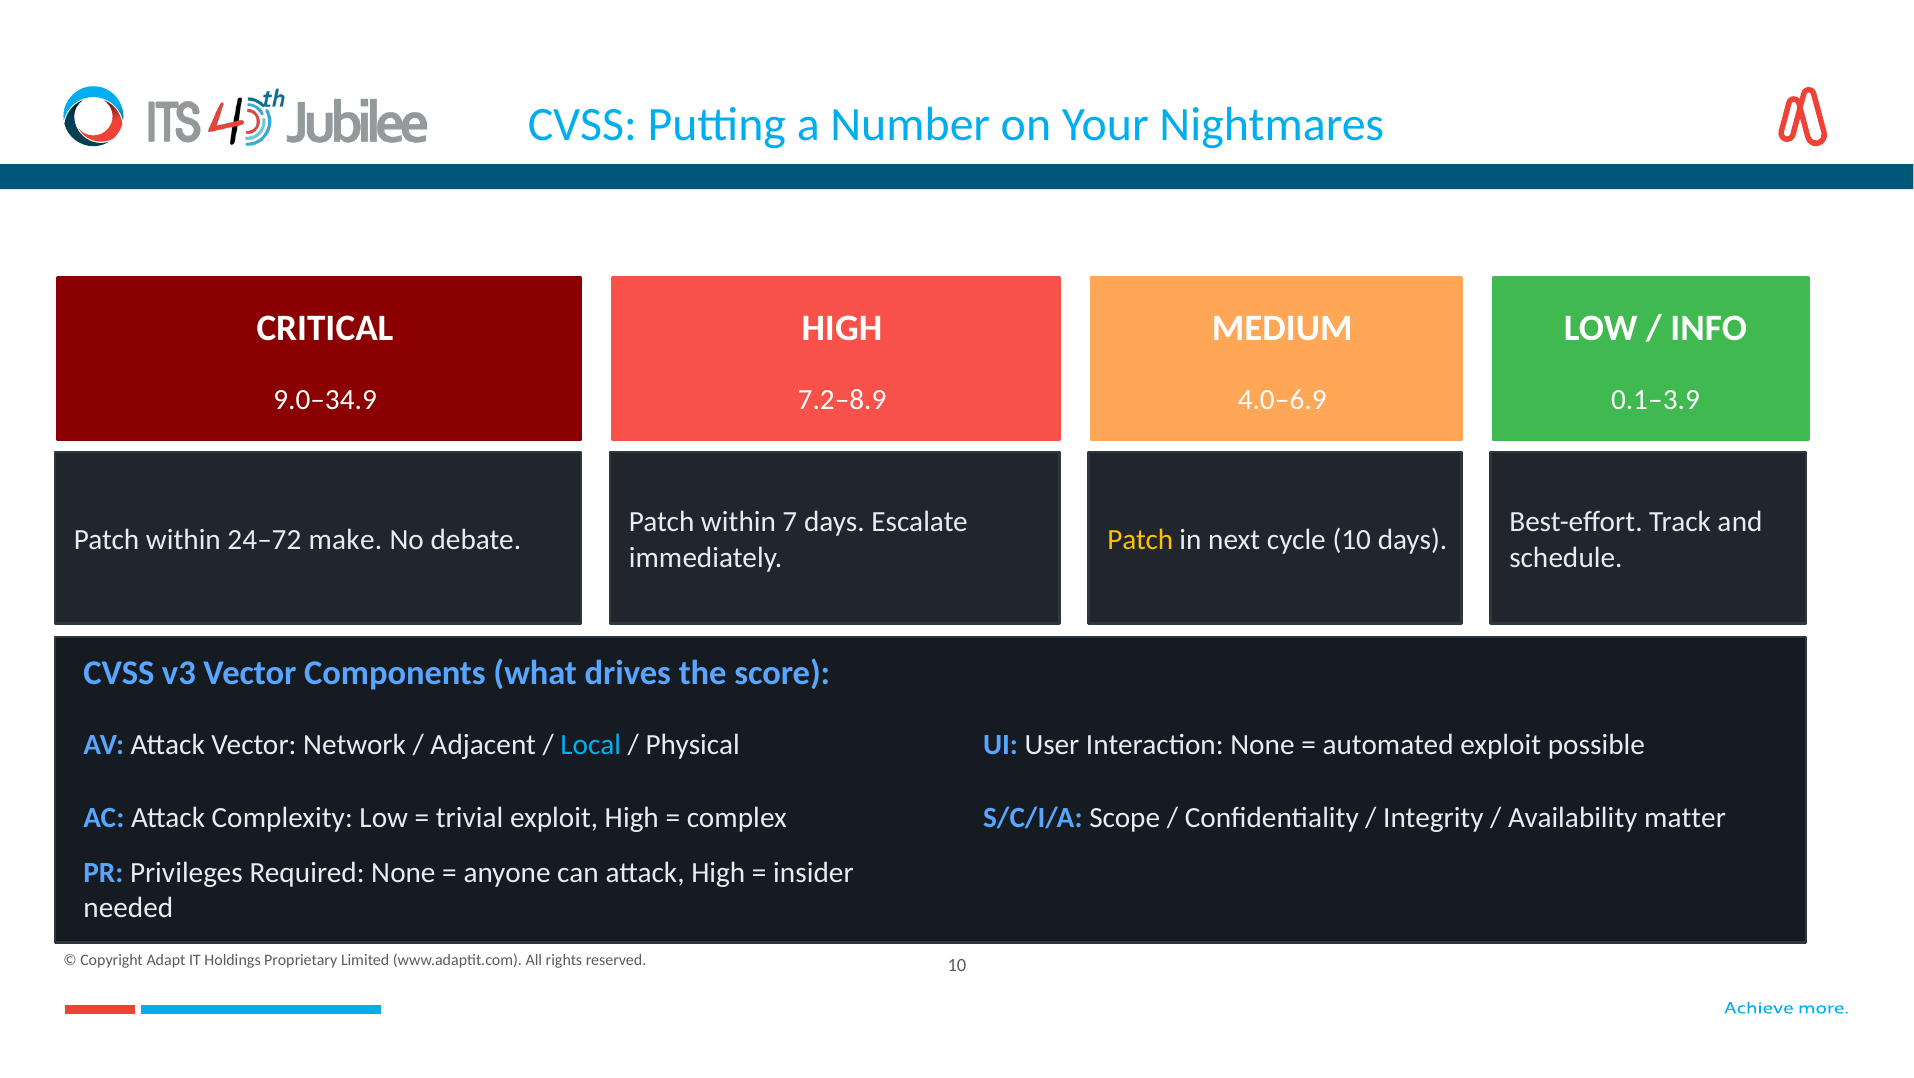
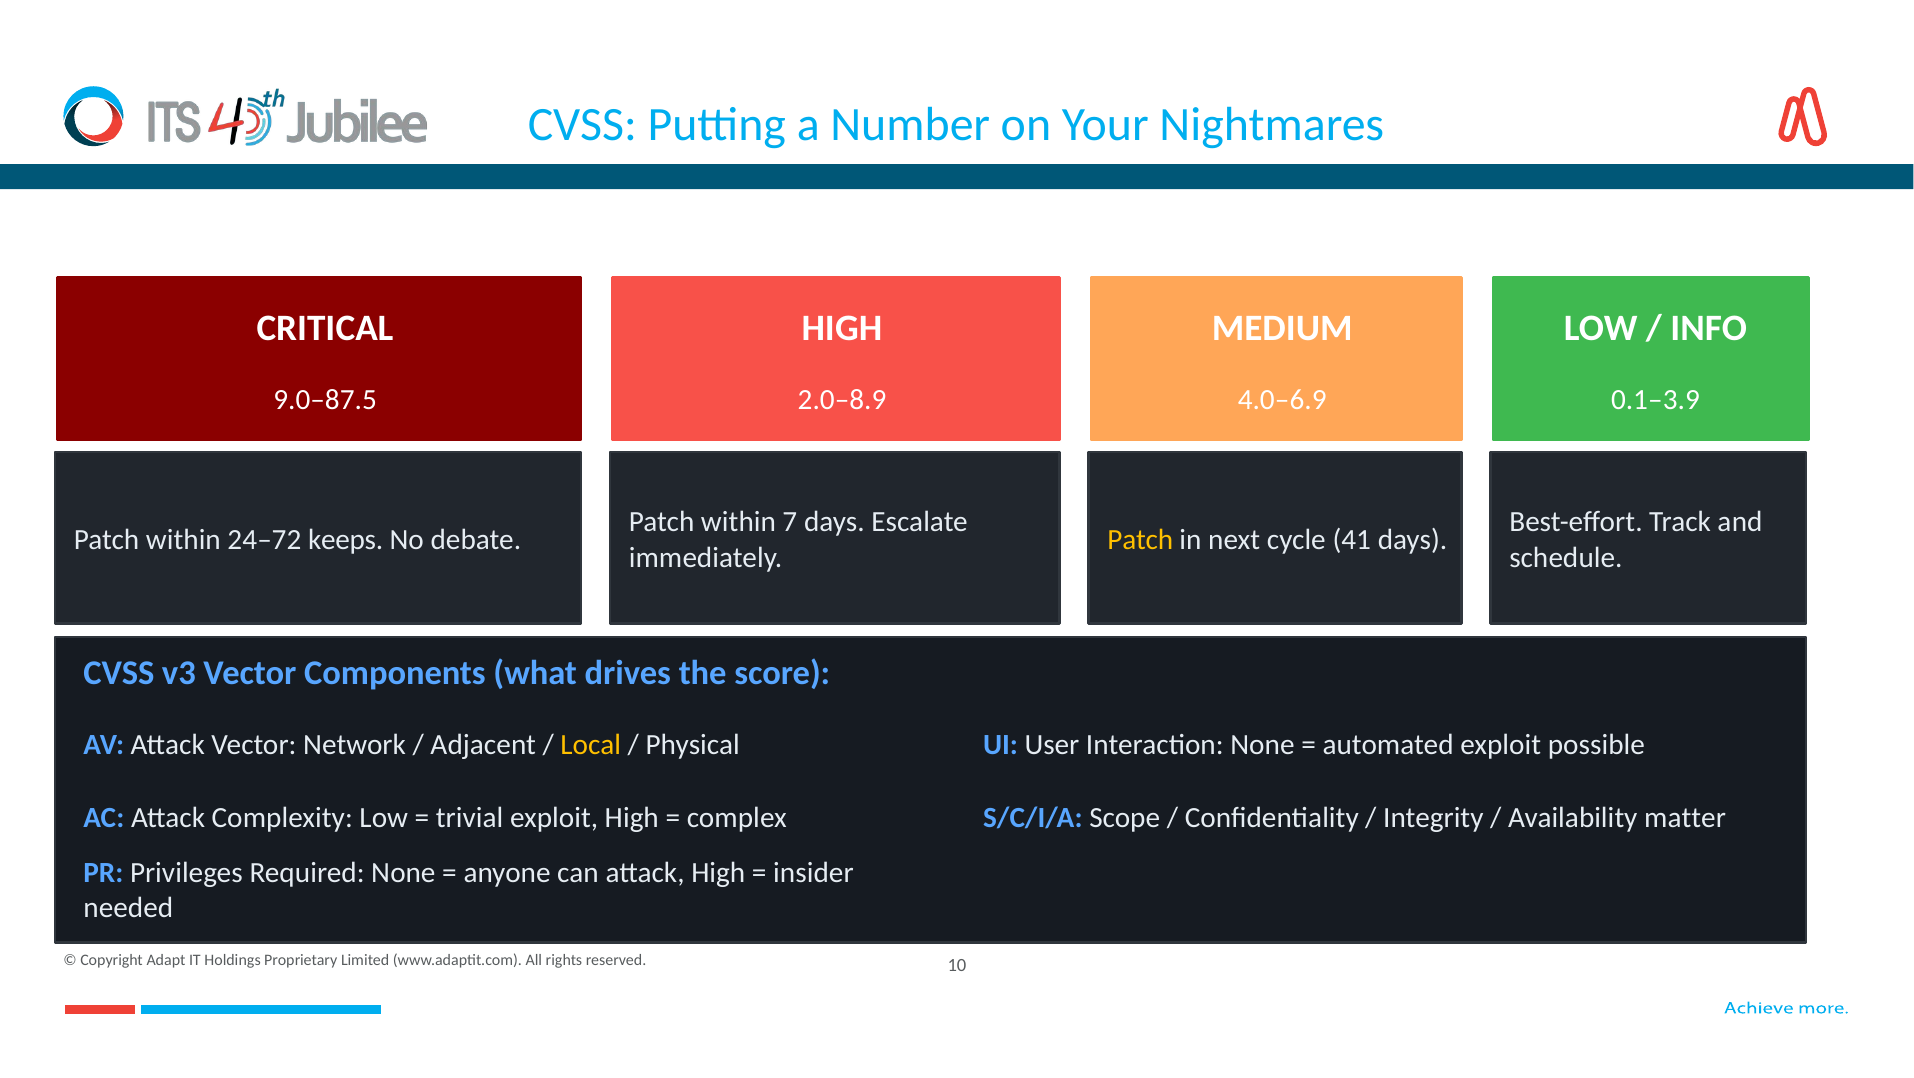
9.0–34.9: 9.0–34.9 -> 9.0–87.5 (325, 400)
7.2–8.9: 7.2–8.9 -> 2.0–8.9 (842, 400)
make: make -> keeps (346, 540)
cycle 10: 10 -> 41 (1352, 540)
Local colour: light blue -> yellow (591, 745)
